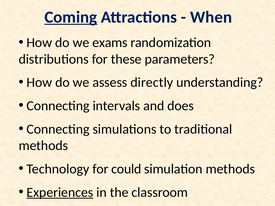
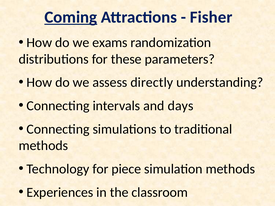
When: When -> Fisher (211, 17)
does: does -> days (181, 106)
could: could -> piece (126, 169)
Experiences underline: present -> none (60, 193)
